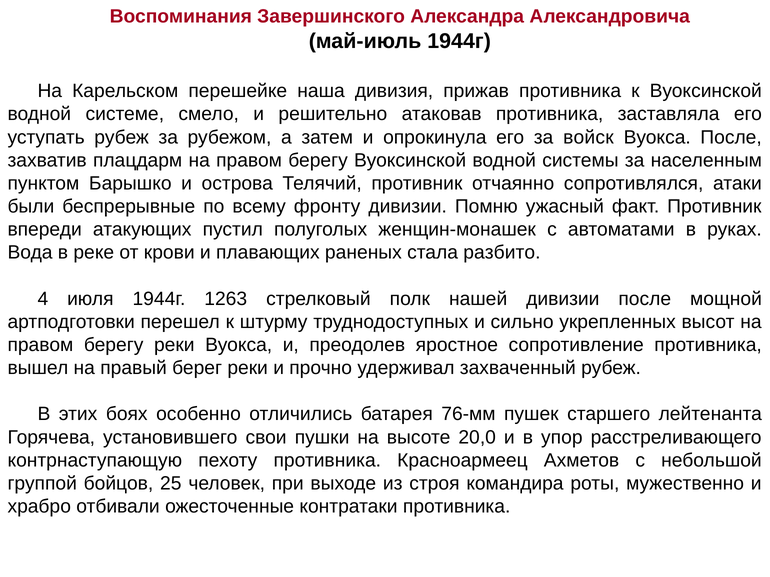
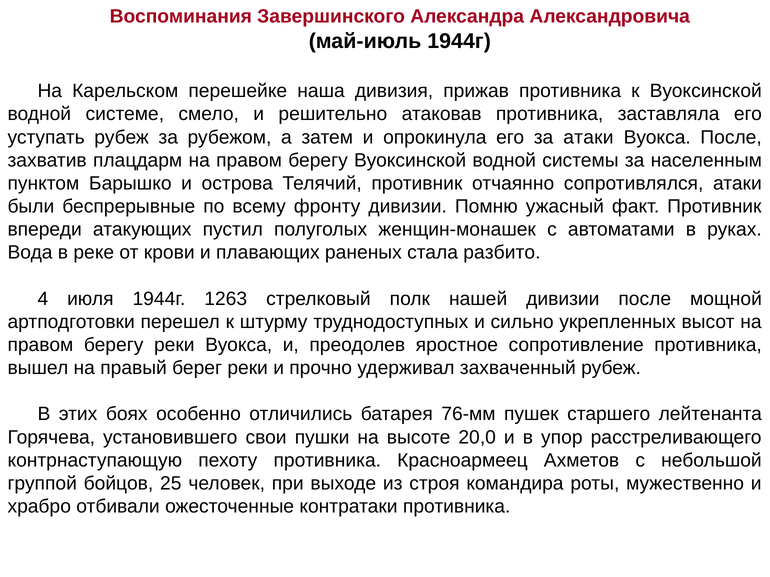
за войск: войск -> атаки (588, 137)
